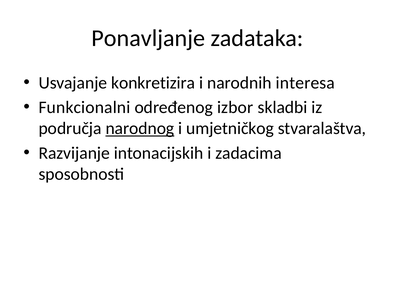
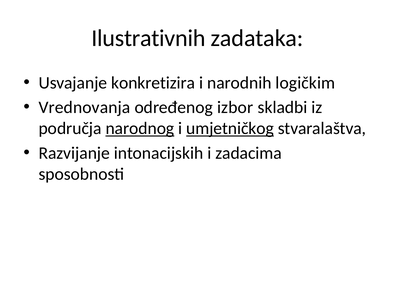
Ponavljanje: Ponavljanje -> Ilustrativnih (148, 38)
interesa: interesa -> logičkim (305, 83)
Funkcionalni: Funkcionalni -> Vrednovanja (84, 107)
umjetničkog underline: none -> present (230, 129)
